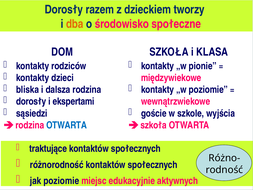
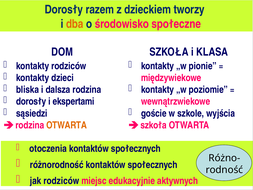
OTWARTA colour: blue -> orange (67, 125)
traktujące: traktujące -> otoczenia (48, 149)
jak poziomie: poziomie -> rodziców (61, 181)
